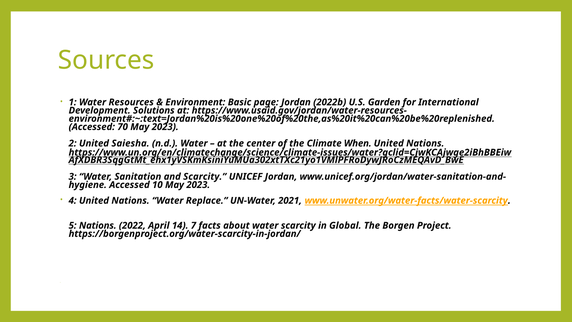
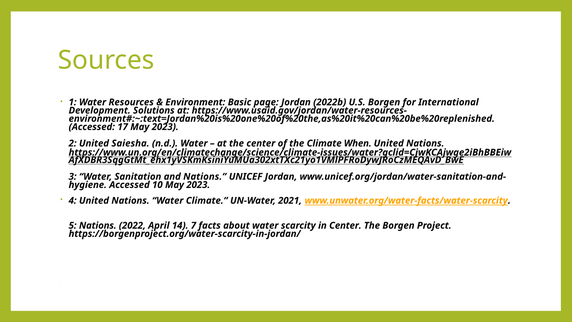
U.S Garden: Garden -> Borgen (384, 102)
70: 70 -> 17 (123, 127)
and Scarcity: Scarcity -> Nations (205, 176)
Water Replace: Replace -> Climate (207, 200)
in Global: Global -> Center (345, 225)
